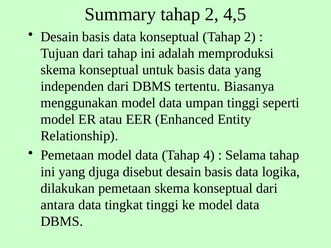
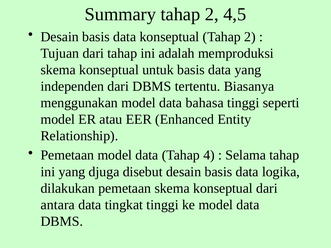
umpan: umpan -> bahasa (205, 103)
